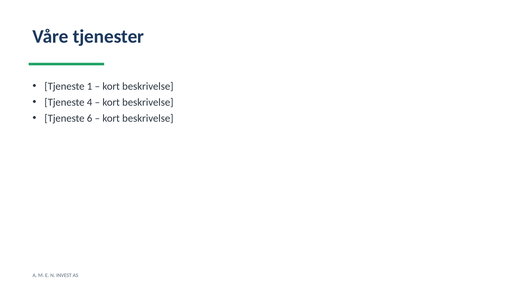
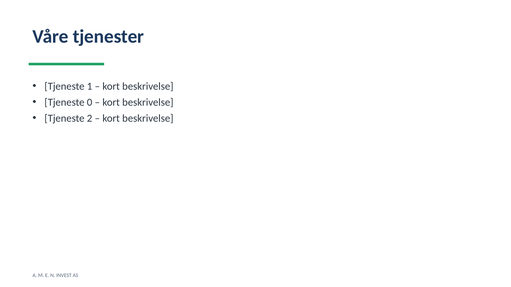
4: 4 -> 0 (90, 103)
6: 6 -> 2 (90, 119)
